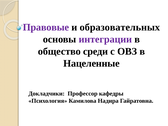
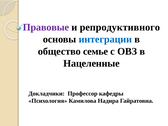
образовательных: образовательных -> репродуктивного (120, 27)
интеграции colour: purple -> blue (105, 39)
среди: среди -> семье (96, 51)
